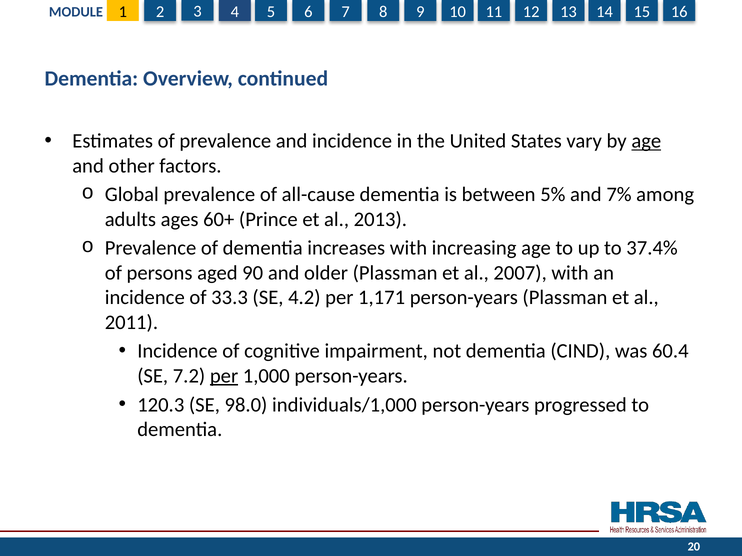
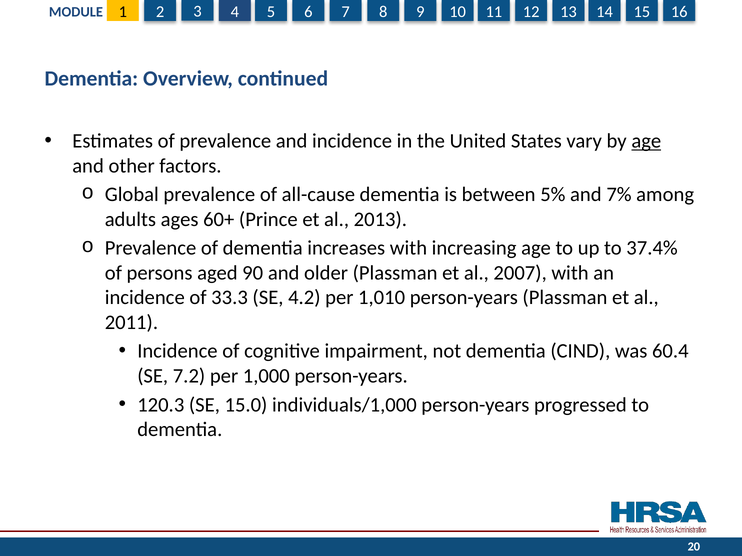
1,171: 1,171 -> 1,010 (382, 298)
per underline: present -> none (224, 376)
98.0: 98.0 -> 15.0 (246, 405)
